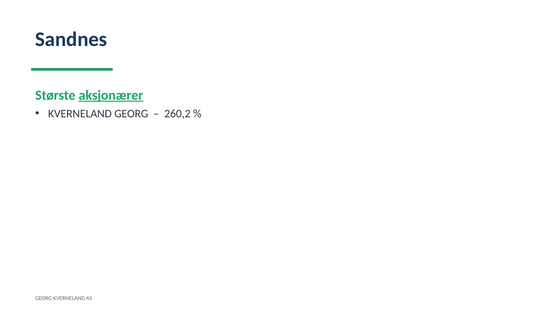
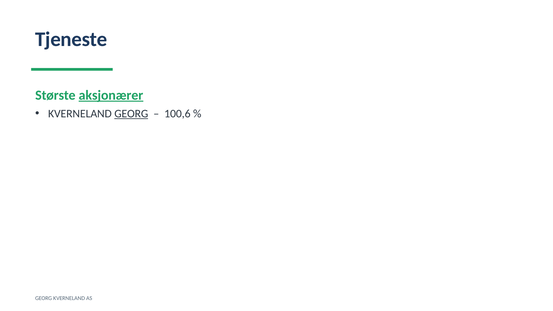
Sandnes: Sandnes -> Tjeneste (71, 39)
GEORG underline: none -> present (131, 114)
260,2: 260,2 -> 100,6 (177, 114)
